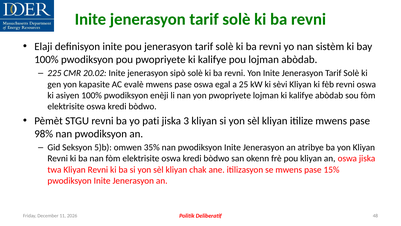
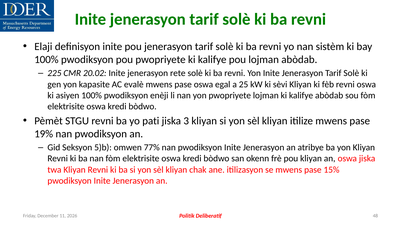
sipò: sipò -> rete (178, 73)
98%: 98% -> 19% (44, 134)
35%: 35% -> 77% (152, 147)
